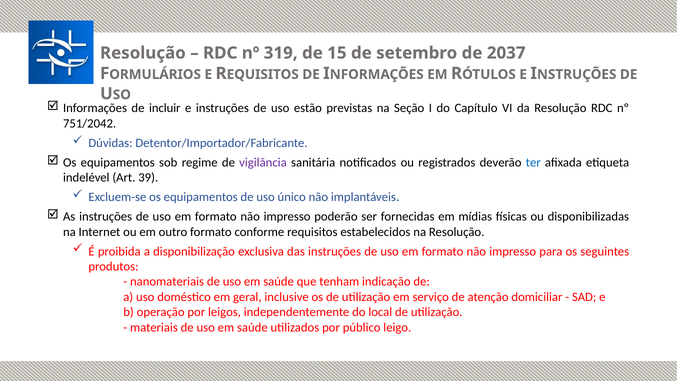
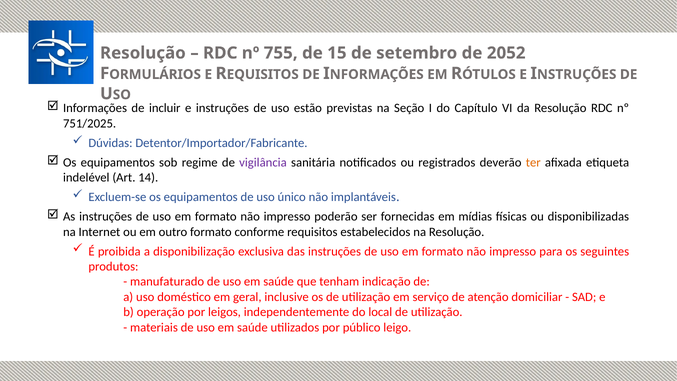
319: 319 -> 755 (281, 53)
2037: 2037 -> 2052 (506, 53)
751/2042: 751/2042 -> 751/2025 (90, 123)
ter colour: blue -> orange (533, 162)
39: 39 -> 14 (148, 178)
nanomateriais: nanomateriais -> manufaturado (167, 282)
